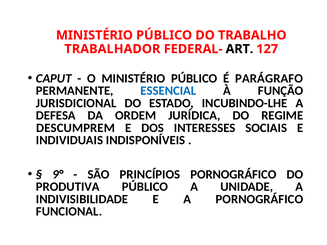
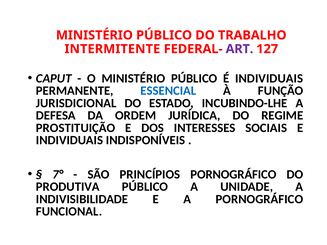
TRABALHADOR: TRABALHADOR -> INTERMITENTE (112, 49)
ART colour: black -> purple (239, 49)
É PARÁGRAFO: PARÁGRAFO -> INDIVIDUAIS (269, 78)
DESCUMPREM: DESCUMPREM -> PROSTITUIÇÃO (76, 128)
9°: 9° -> 7° (58, 175)
